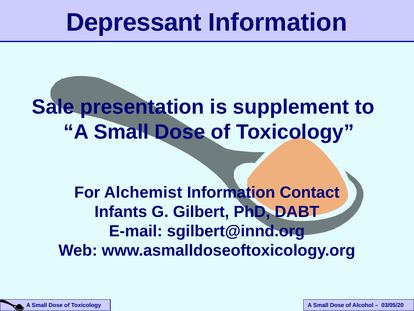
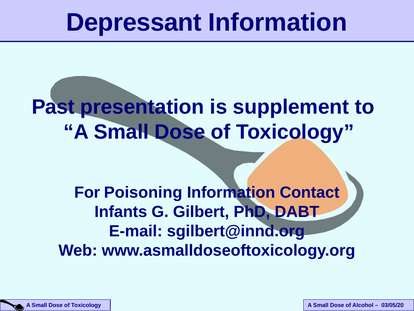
Sale: Sale -> Past (53, 107)
Alchemist: Alchemist -> Poisoning (143, 192)
